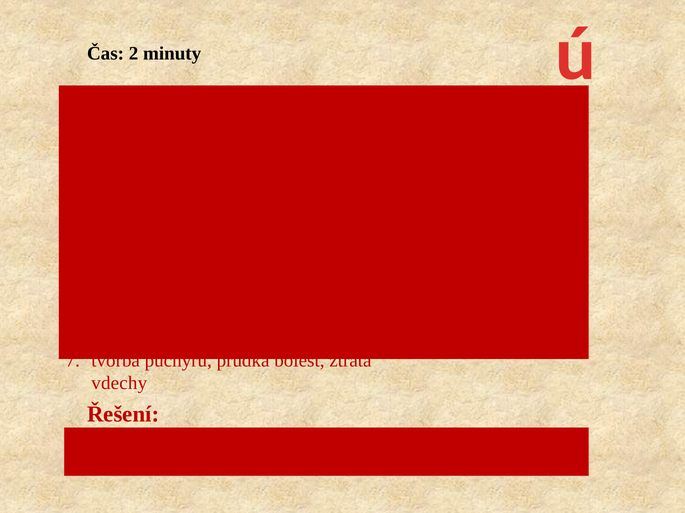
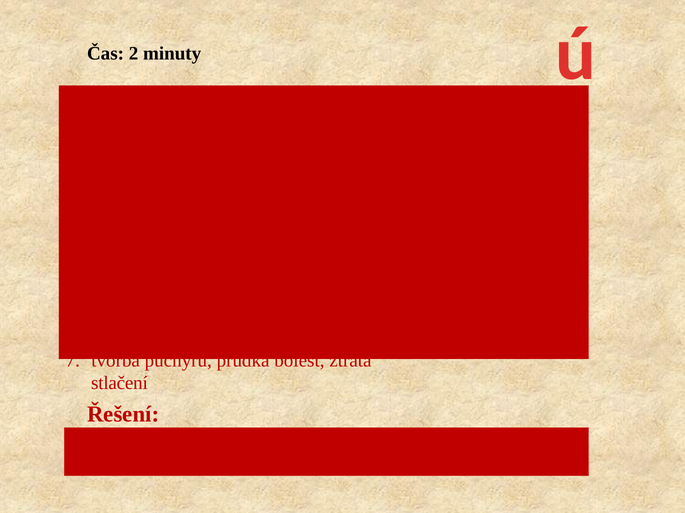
vdechy: vdechy -> stlačení (119, 384)
